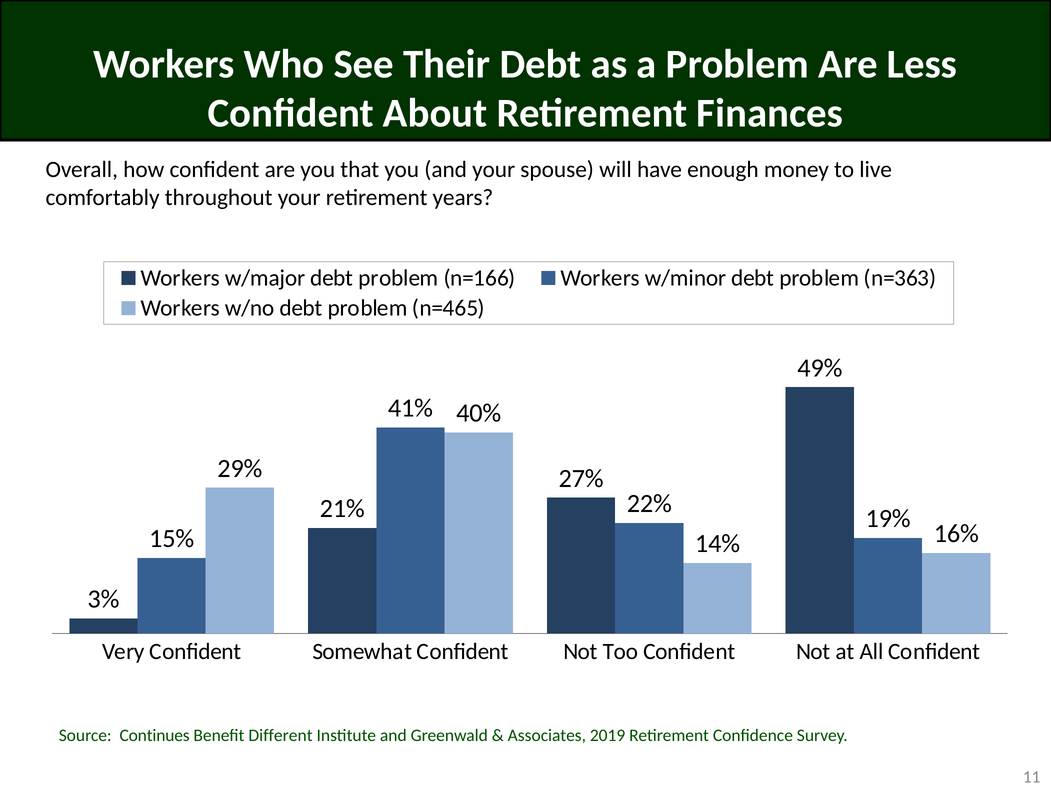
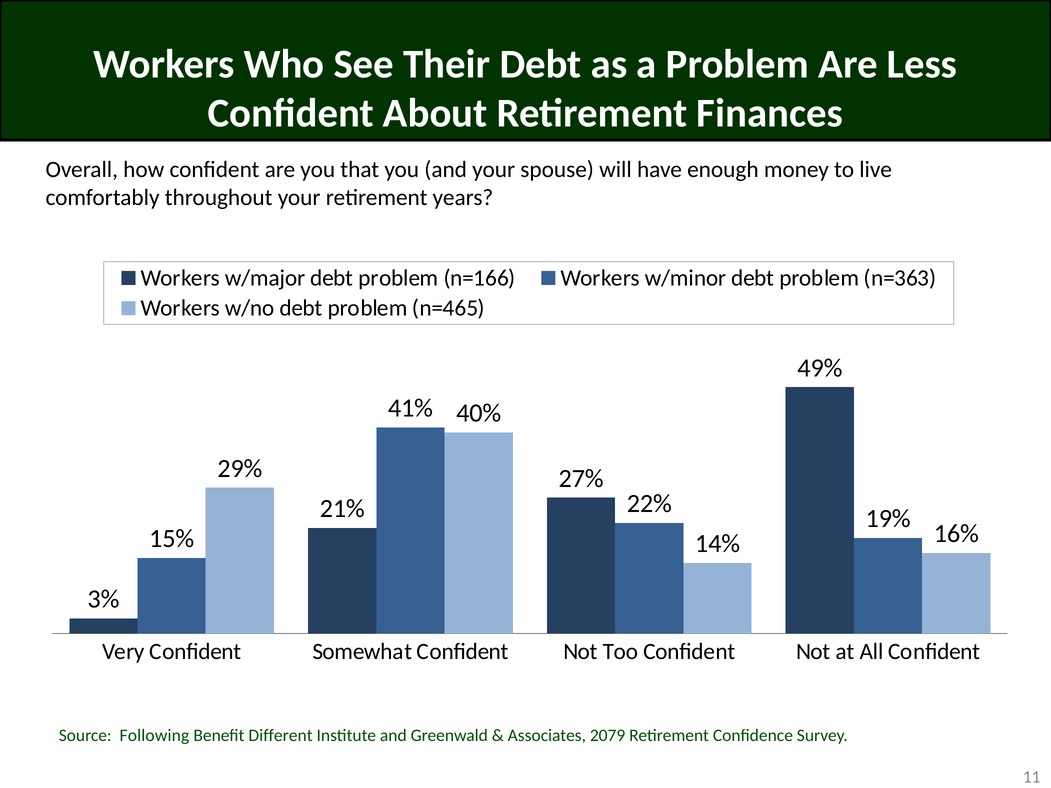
Continues: Continues -> Following (154, 736)
2019: 2019 -> 2079 (608, 736)
